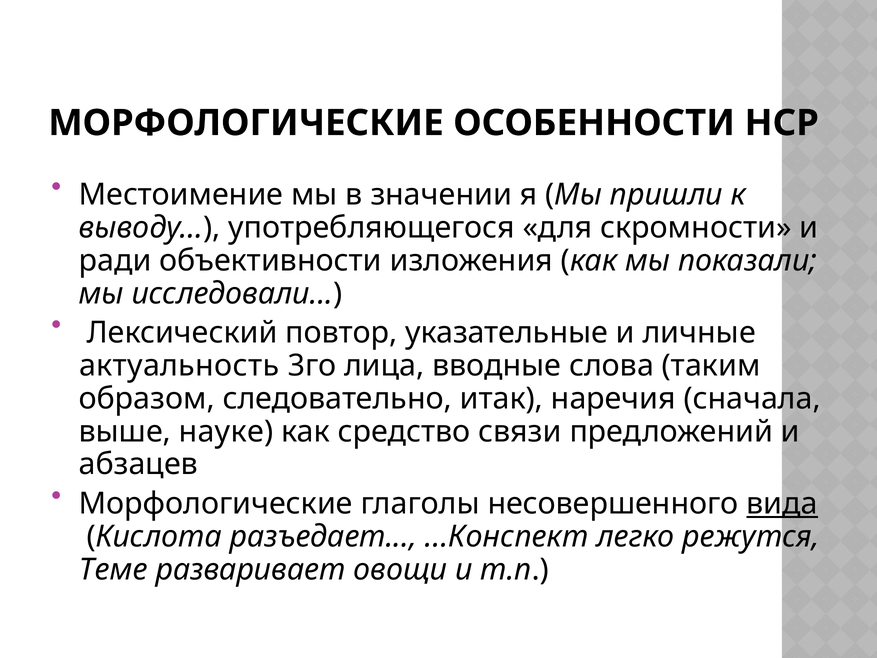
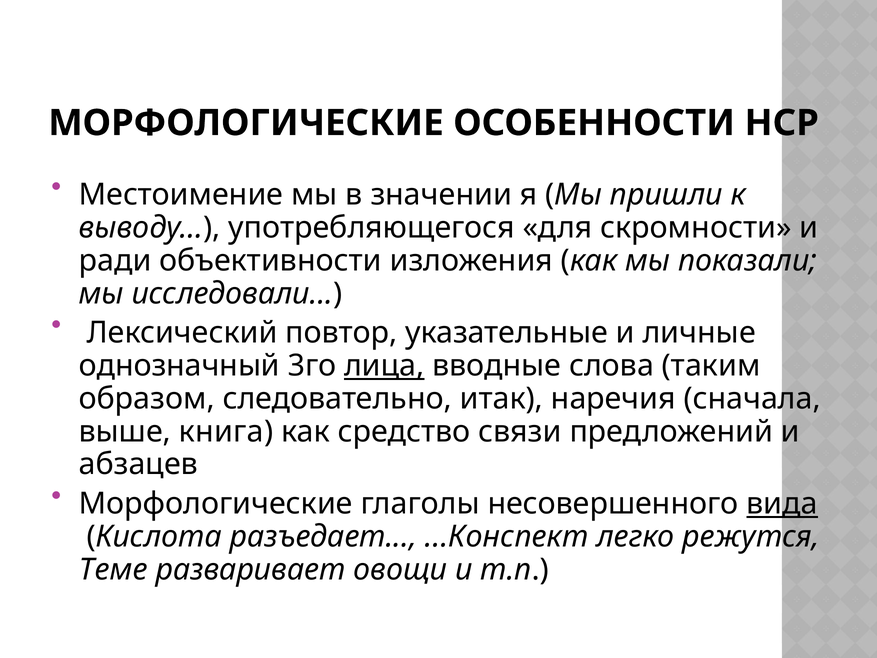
актуальность: актуальность -> однозначный (179, 366)
лица underline: none -> present (384, 366)
науке: науке -> книга (226, 431)
